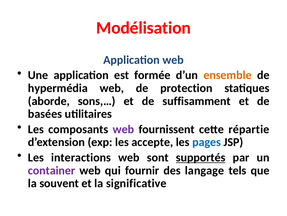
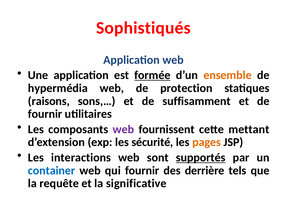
Modélisation: Modélisation -> Sophistiqués (143, 28)
formée underline: none -> present (152, 75)
aborde: aborde -> raisons (49, 101)
basées: basées -> fournir (45, 114)
répartie: répartie -> mettant (249, 129)
accepte: accepte -> sécurité (152, 142)
pages colour: blue -> orange (207, 142)
container colour: purple -> blue (52, 170)
langage: langage -> derrière (205, 170)
souvent: souvent -> requête (59, 183)
